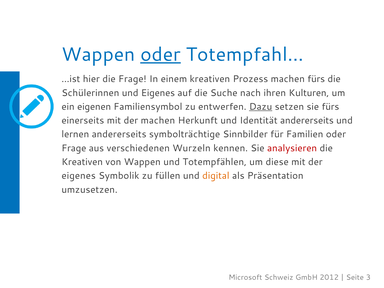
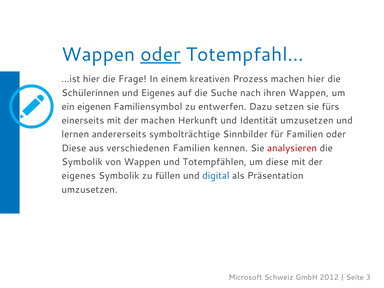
machen fürs: fürs -> hier (316, 79)
ihren Kulturen: Kulturen -> Wappen (309, 93)
Dazu underline: present -> none (261, 107)
Identität andererseits: andererseits -> umzusetzen (307, 120)
Frage: Frage -> Diese (74, 148)
verschiedenen Wurzeln: Wurzeln -> Familien (191, 148)
Kreativen: Kreativen -> Symbolik (82, 162)
digital colour: orange -> blue (216, 176)
